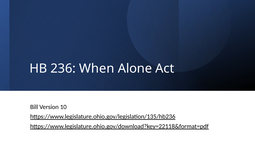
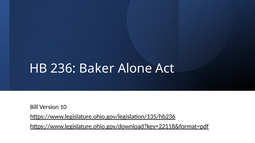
When: When -> Baker (97, 69)
